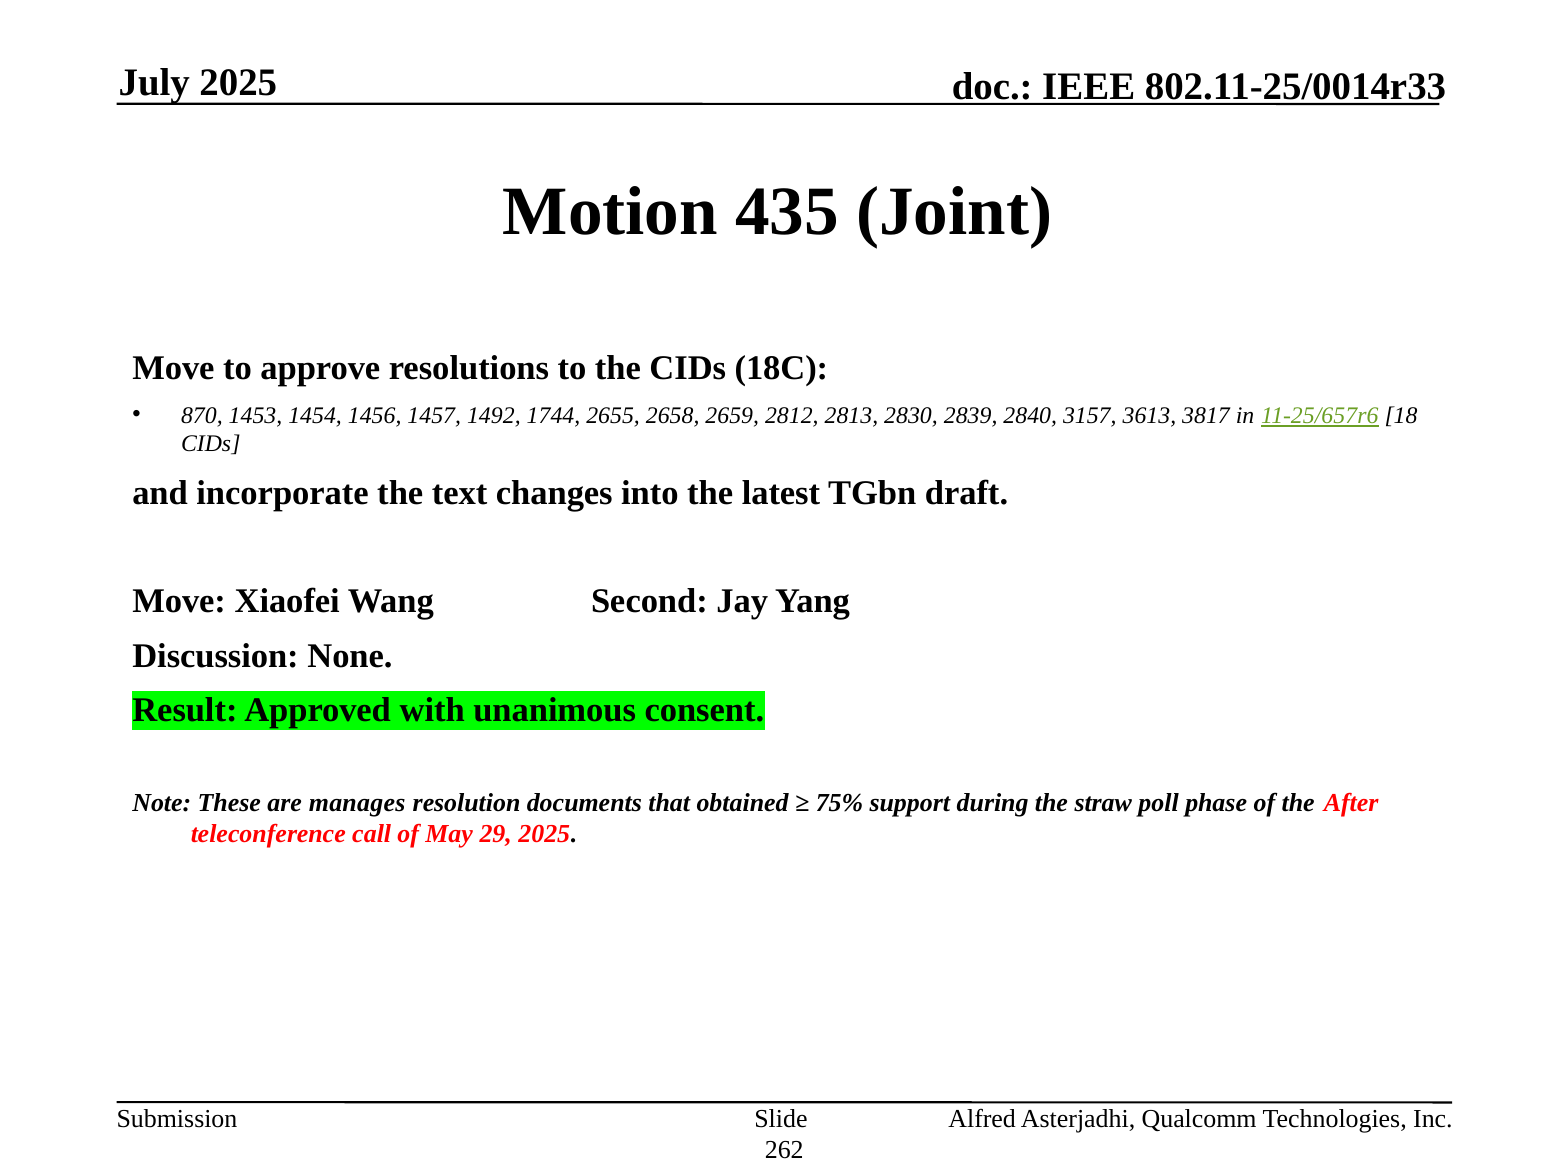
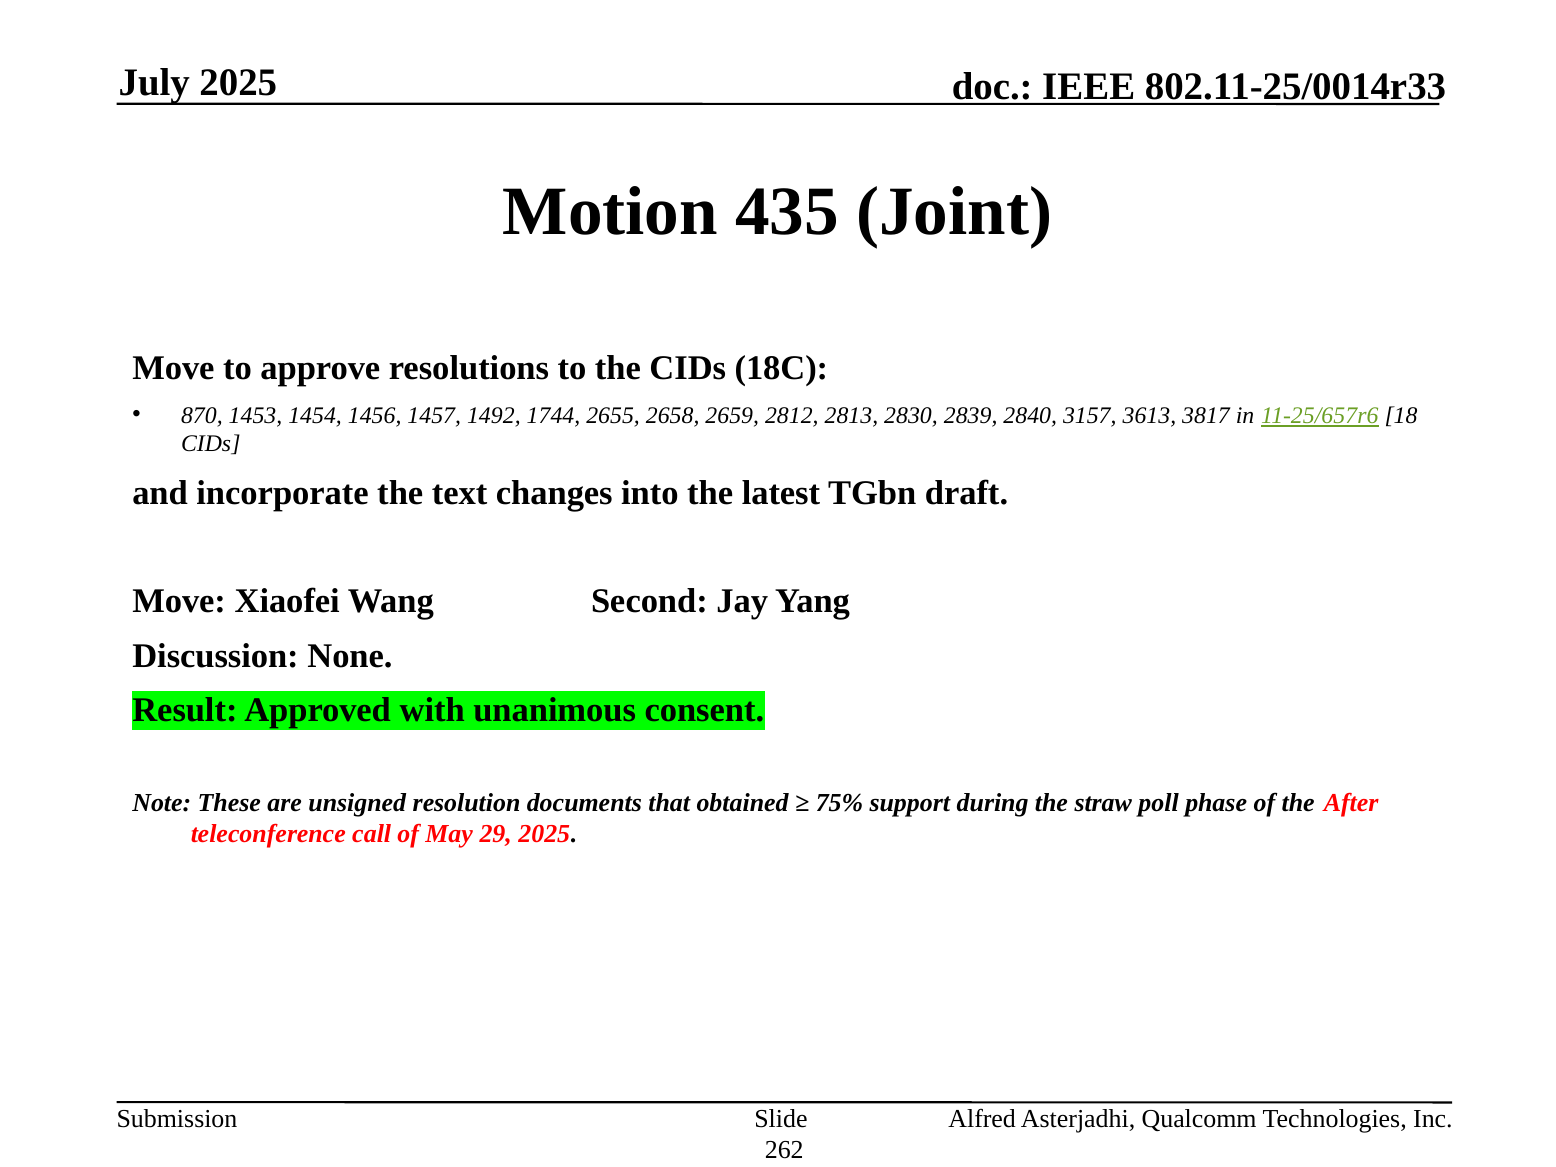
manages: manages -> unsigned (357, 803)
